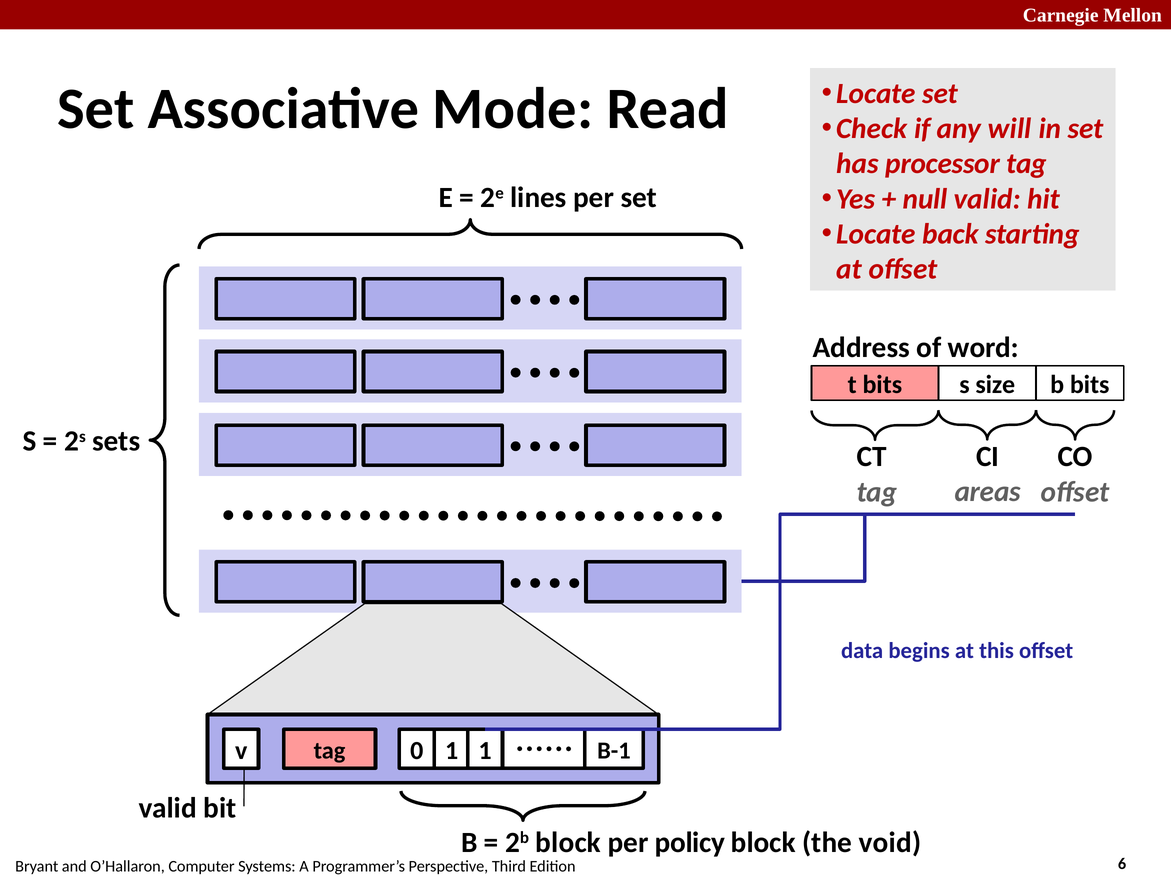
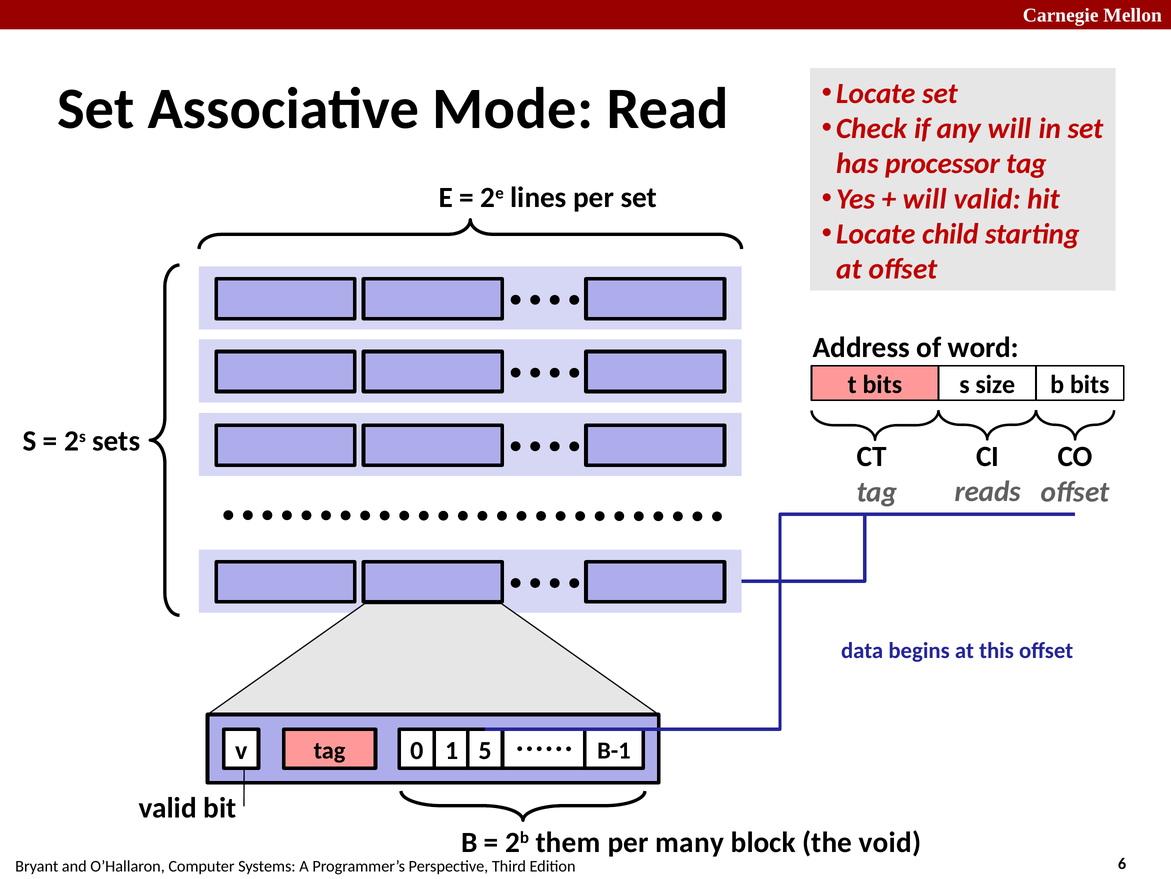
null: null -> will (925, 199)
back: back -> child (950, 234)
areas: areas -> reads (988, 491)
1 1: 1 -> 5 (485, 750)
2b block: block -> them (568, 842)
policy: policy -> many (690, 842)
